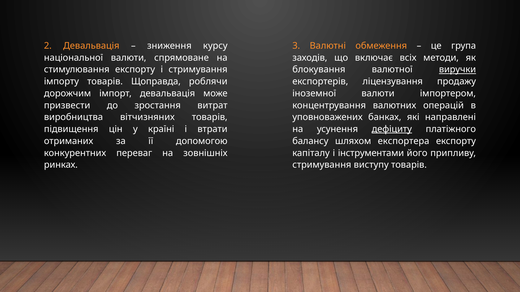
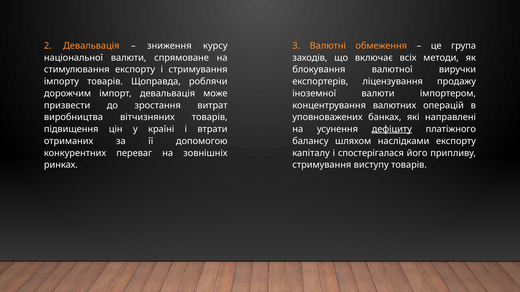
виручки underline: present -> none (457, 70)
експортера: експортера -> наслідками (404, 141)
інструментами: інструментами -> спостерігалася (371, 153)
